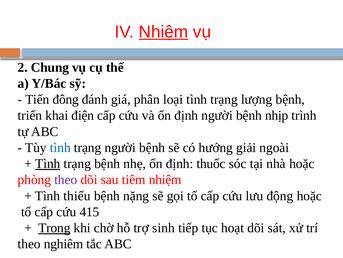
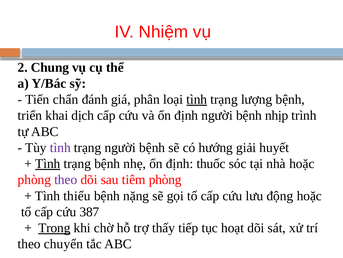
Nhiệm underline: present -> none (163, 32)
đông: đông -> chẩn (66, 99)
tình underline: none -> present (197, 99)
điện: điện -> dịch (83, 115)
tình colour: blue -> purple (60, 147)
ngoài: ngoài -> huyết (274, 147)
tiêm nhiệm: nhiệm -> phòng (165, 179)
415: 415 -> 387 (89, 211)
sinh: sinh -> thấy (164, 227)
nghiêm: nghiêm -> chuyển (63, 243)
